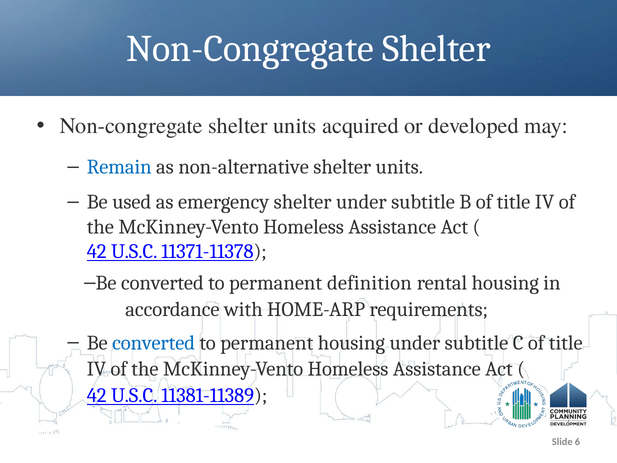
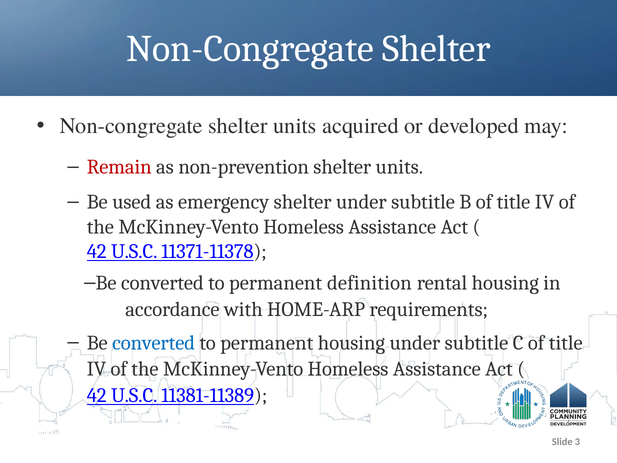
Remain colour: blue -> red (119, 167)
non-alternative: non-alternative -> non-prevention (244, 167)
6: 6 -> 3 (577, 442)
